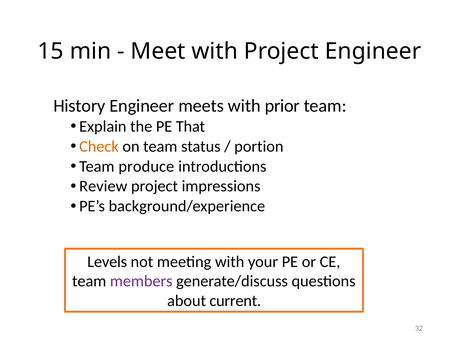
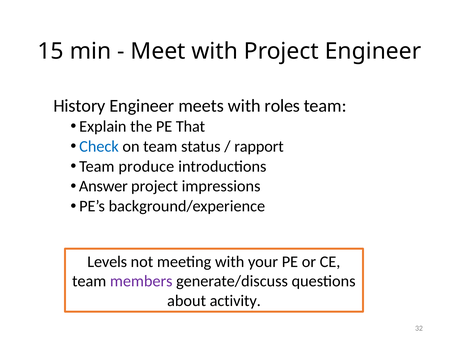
prior: prior -> roles (282, 106)
Check colour: orange -> blue (99, 146)
portion: portion -> rapport (259, 146)
Review: Review -> Answer (103, 186)
current: current -> activity (235, 301)
